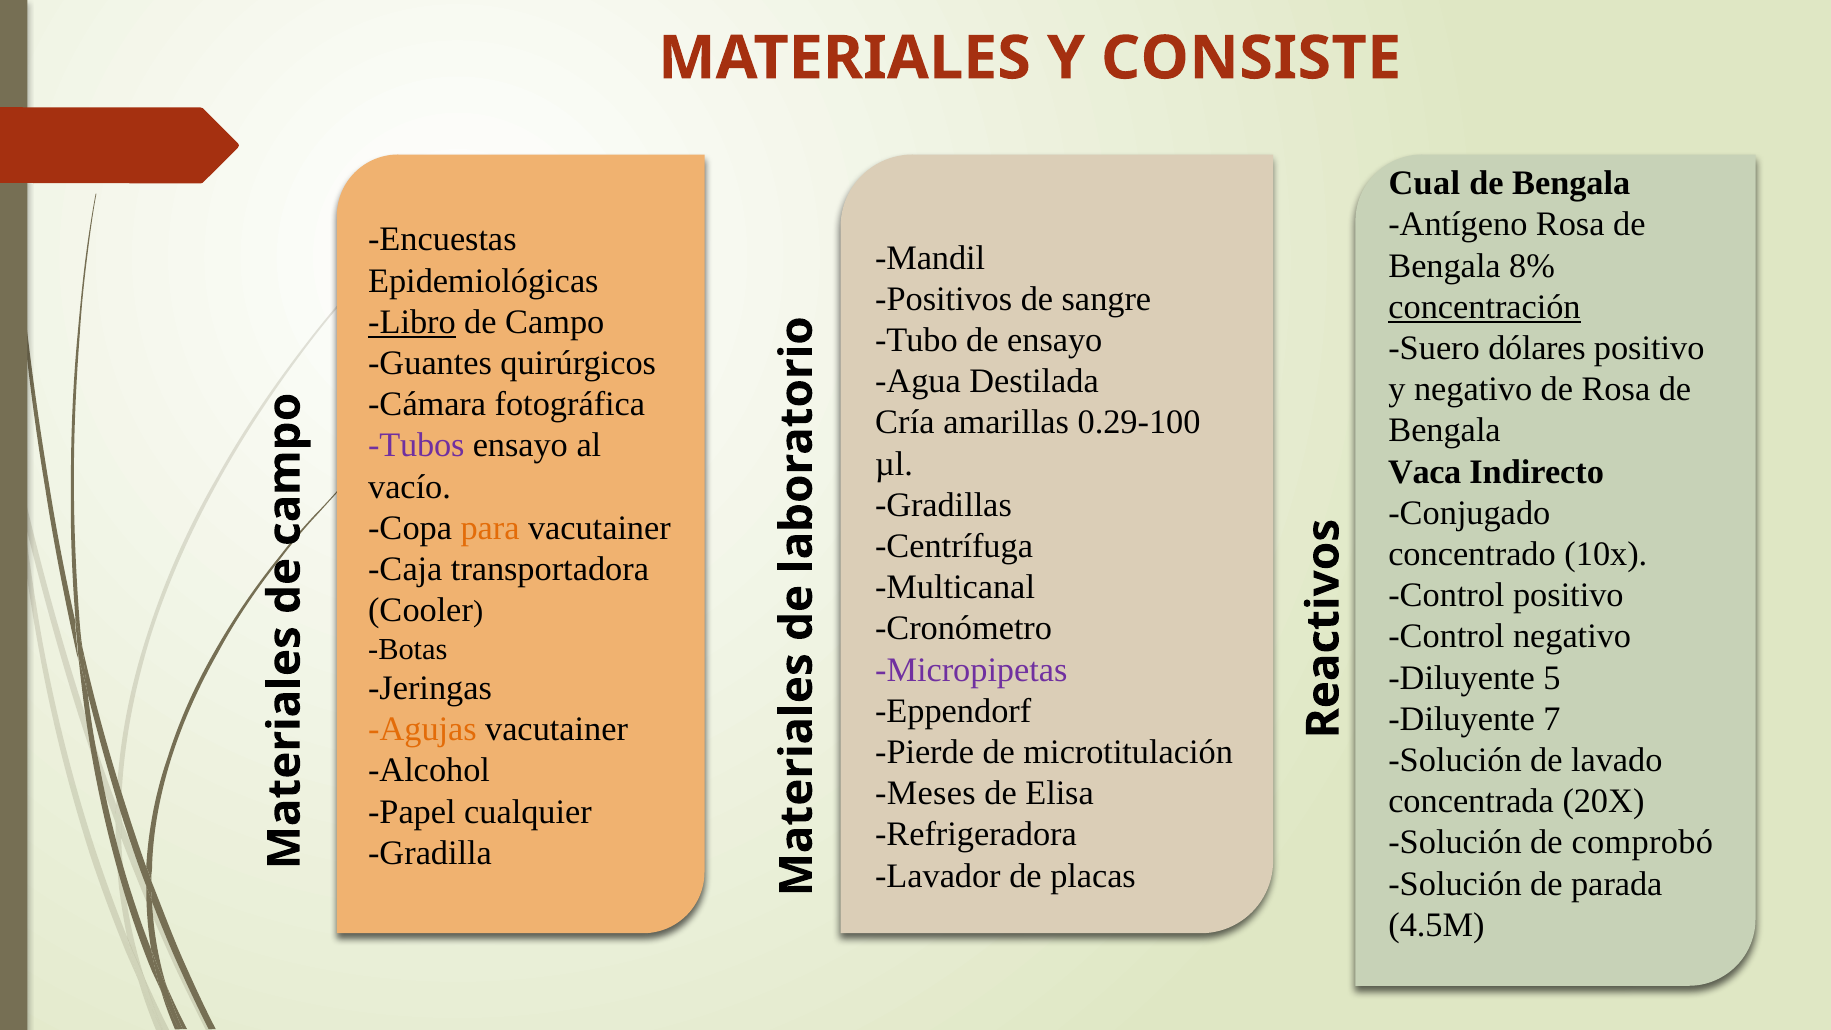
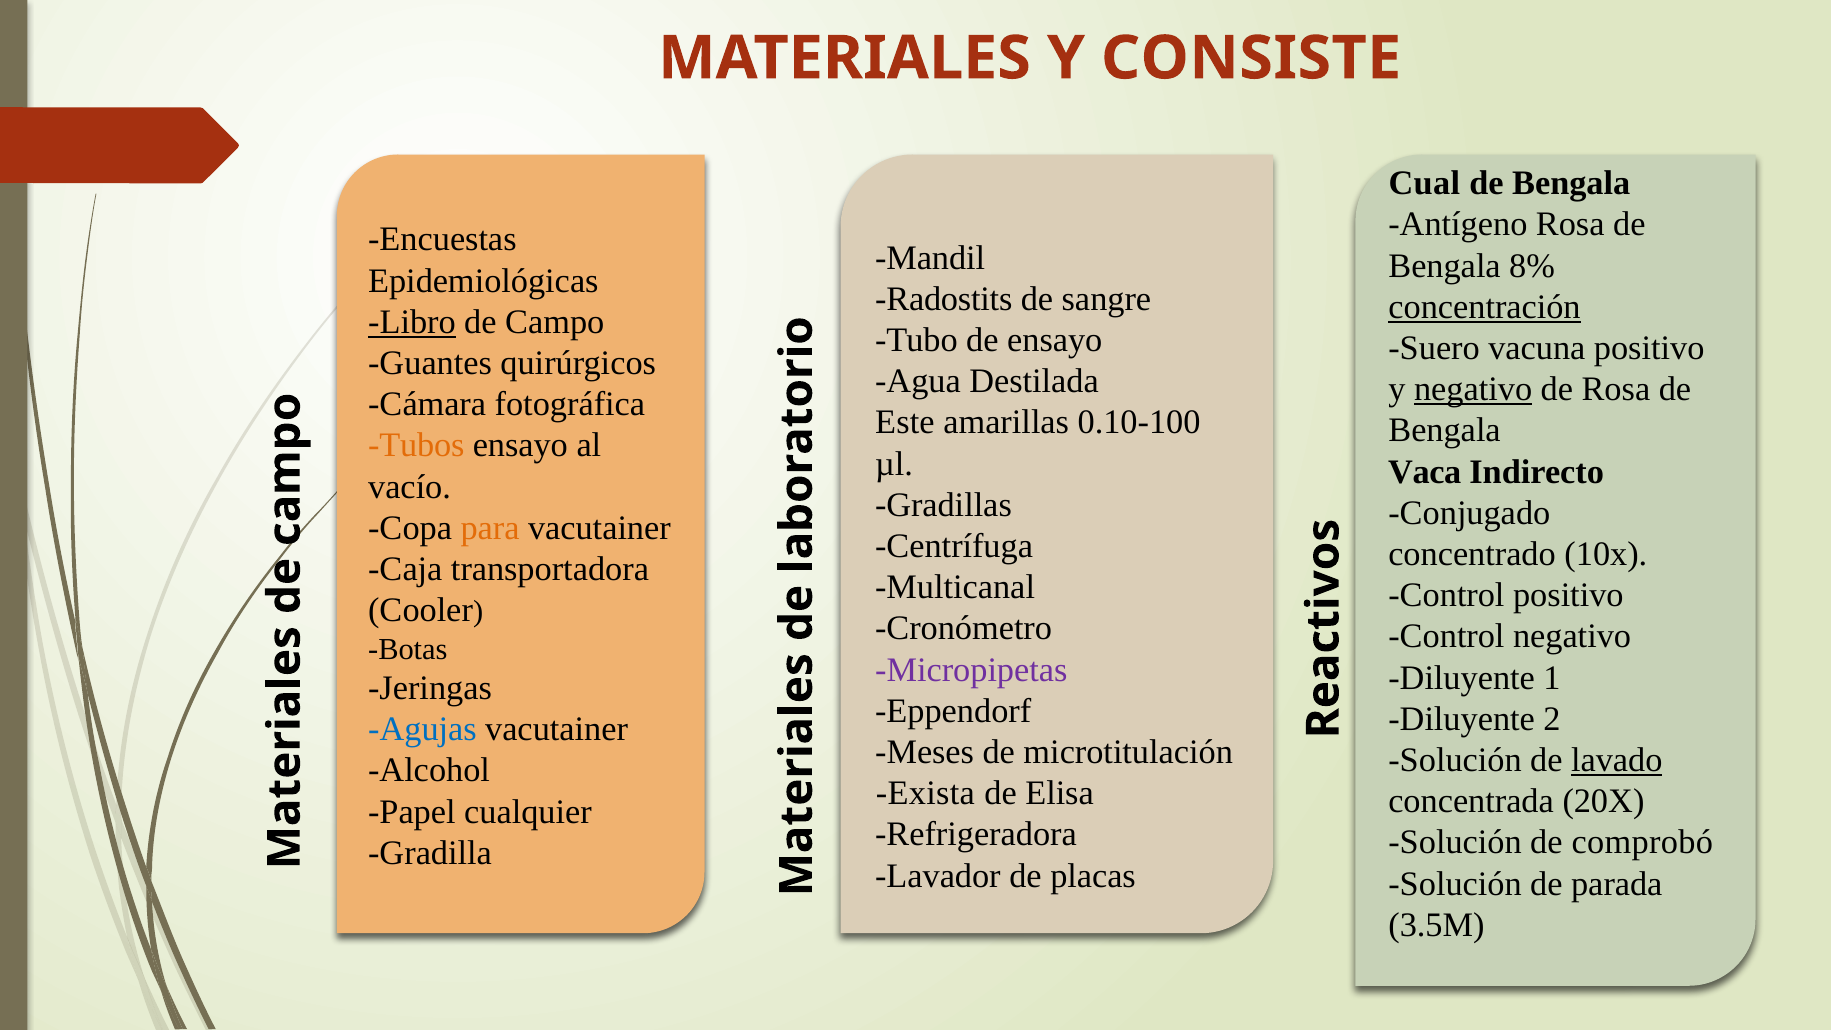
Positivos: Positivos -> Radostits (944, 299)
dólares: dólares -> vacuna (1537, 348)
negativo underline: none -> present (1473, 389)
Cría: Cría -> Este (905, 423)
0.29-100: 0.29-100 -> 0.10-100 (1139, 423)
Tubos colour: purple -> orange (416, 446)
5: 5 -> 1 (1552, 678)
7: 7 -> 2 (1552, 719)
Agujas colour: orange -> blue (422, 729)
Pierde: Pierde -> Meses (925, 752)
lavado underline: none -> present (1617, 760)
Meses: Meses -> Exista (925, 793)
4.5M: 4.5M -> 3.5M (1436, 925)
